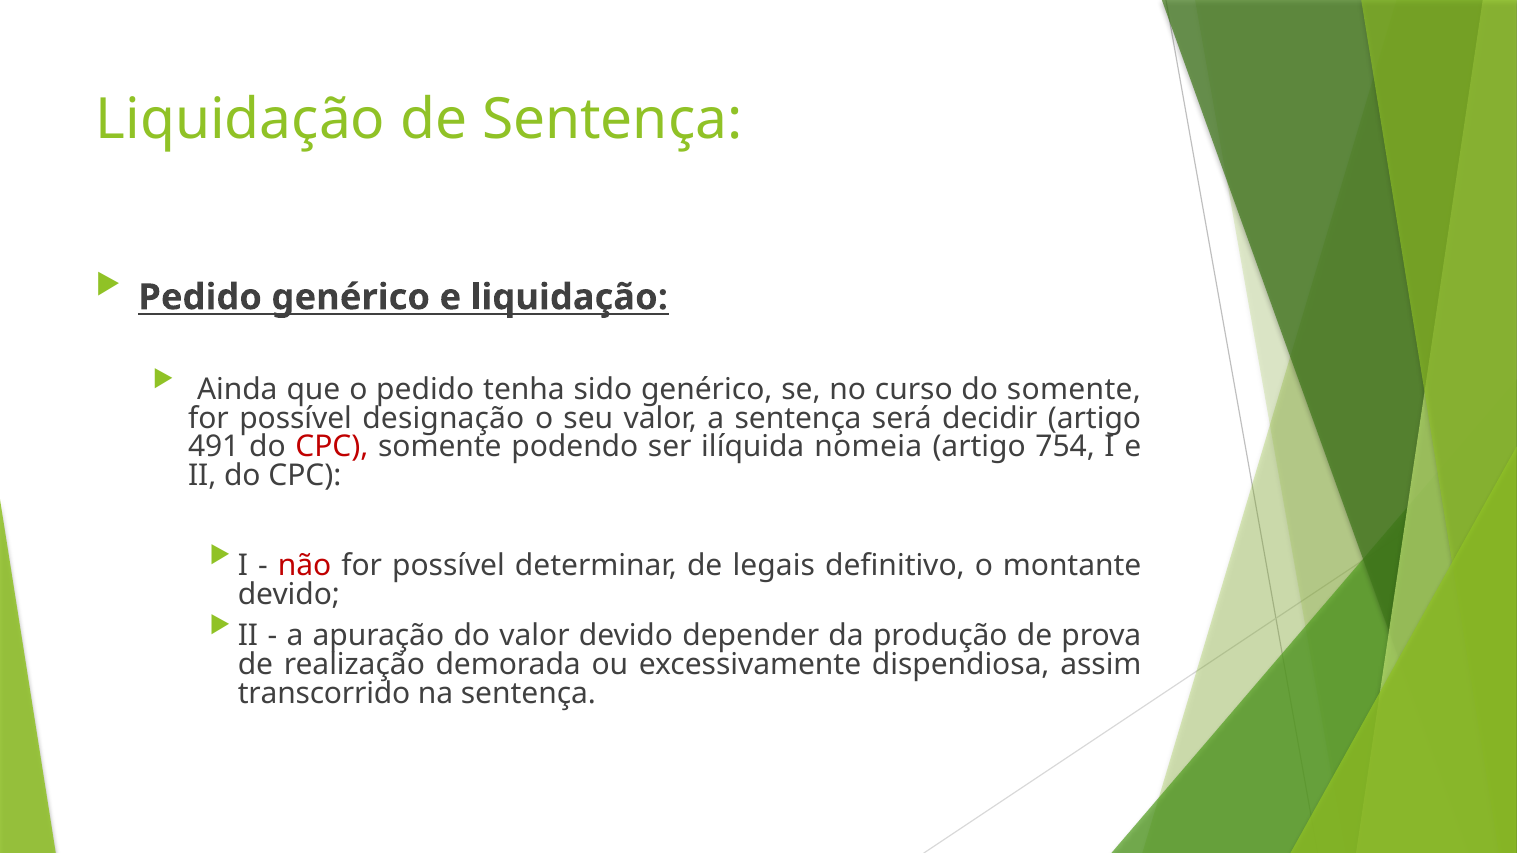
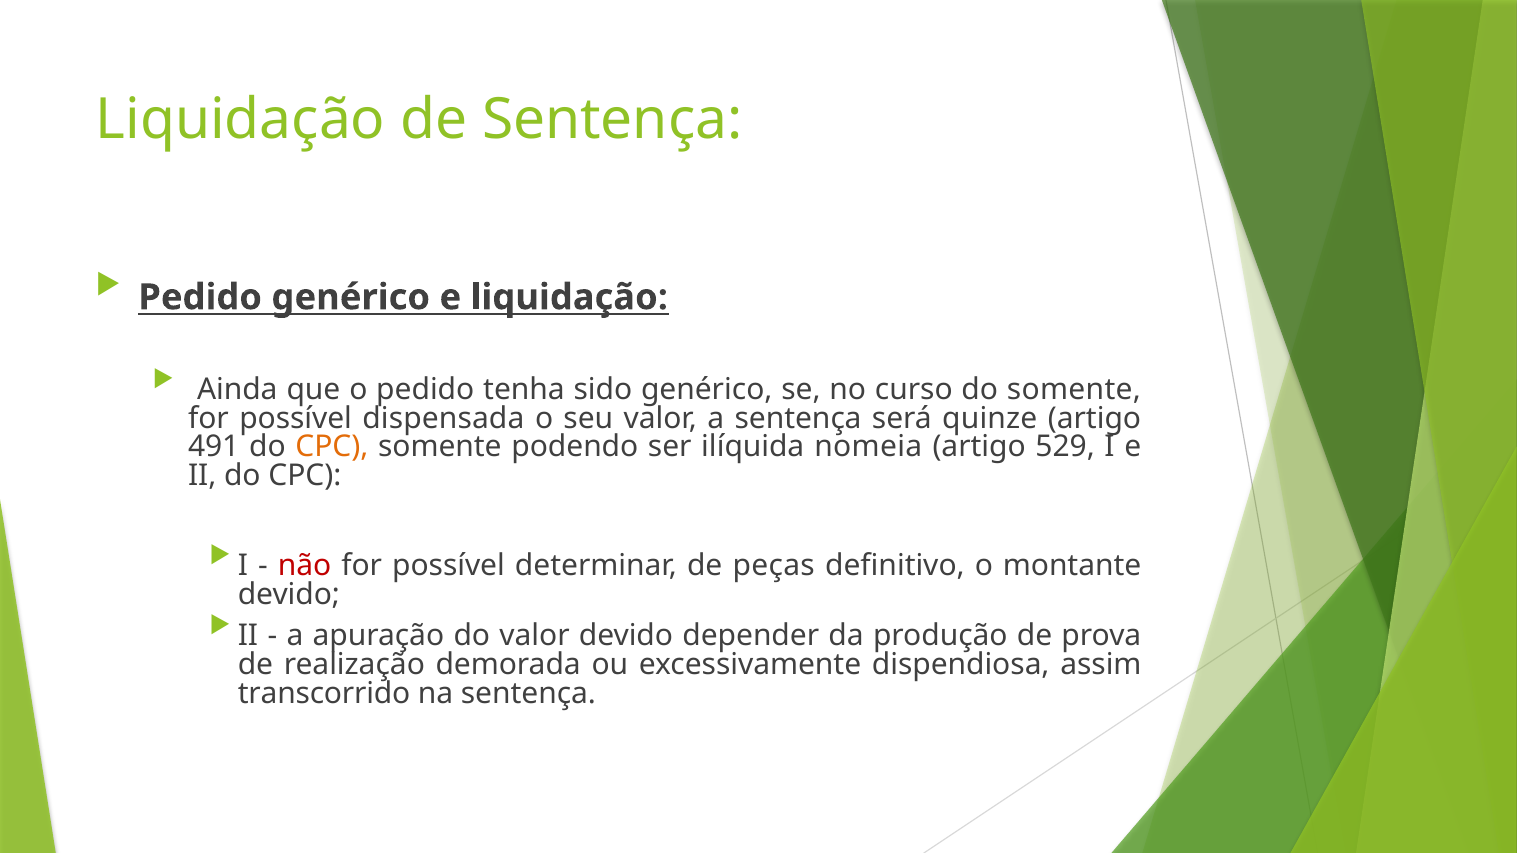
designação: designação -> dispensada (443, 418)
decidir: decidir -> quinze (990, 418)
CPC colour: red -> orange (332, 447)
754: 754 -> 529 (1065, 447)
legais: legais -> peças (774, 566)
